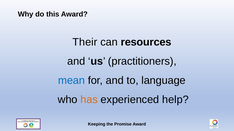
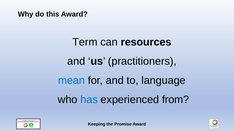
Their: Their -> Term (85, 42)
has colour: orange -> blue (89, 100)
help: help -> from (176, 100)
